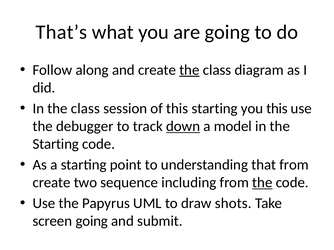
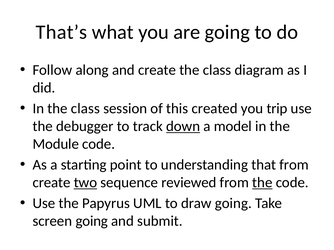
the underline: present -> none (189, 70)
this starting: starting -> created (215, 109)
you this: this -> trip (277, 109)
Starting: Starting -> Module (56, 144)
two underline: none -> present (85, 183)
including: including -> reviewed (189, 183)
draw shots: shots -> going (233, 204)
